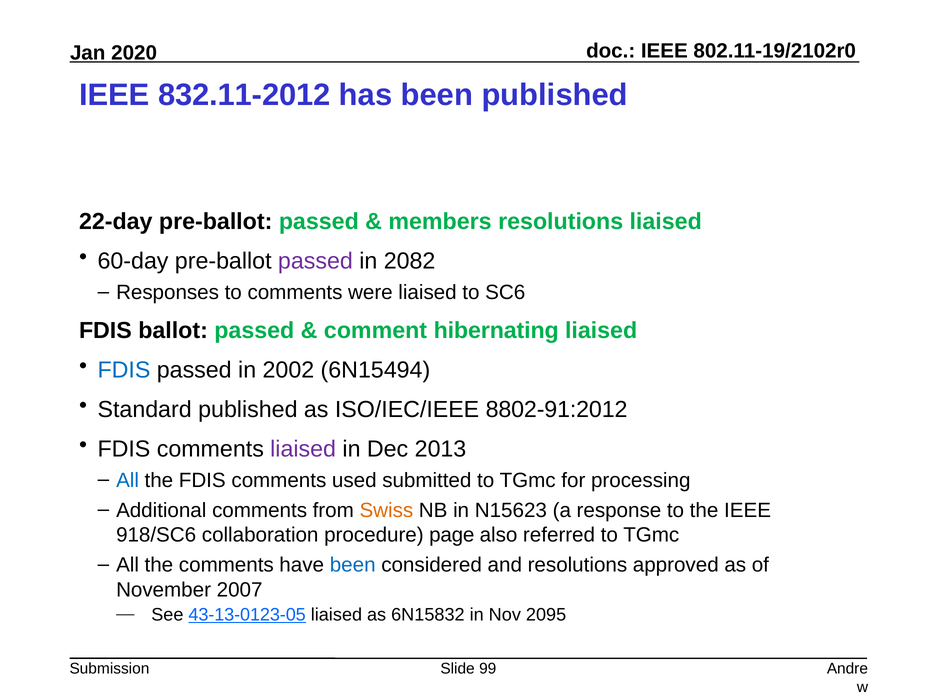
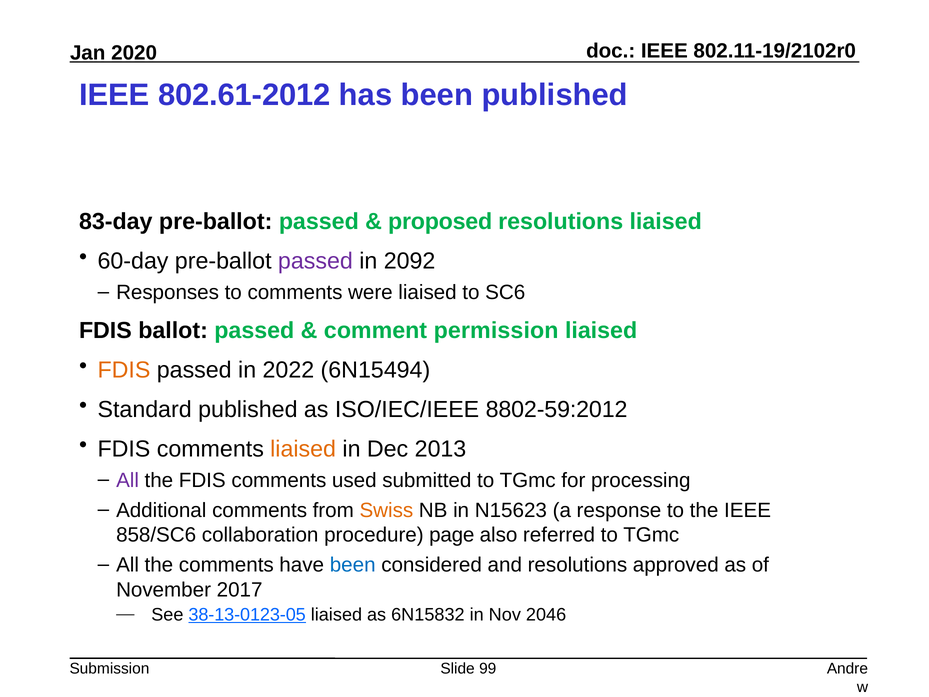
832.11-2012: 832.11-2012 -> 802.61-2012 (244, 95)
22-day: 22-day -> 83-day (116, 222)
members: members -> proposed (440, 222)
2082: 2082 -> 2092 (410, 261)
hibernating: hibernating -> permission (496, 330)
FDIS colour: blue -> orange (124, 370)
2002: 2002 -> 2022 (288, 370)
8802-91:2012: 8802-91:2012 -> 8802-59:2012 (557, 409)
liaised colour: purple -> orange (303, 449)
All colour: blue -> purple (128, 480)
918/SC6: 918/SC6 -> 858/SC6 (156, 535)
2007: 2007 -> 2017 (240, 590)
43-13-0123-05: 43-13-0123-05 -> 38-13-0123-05 (247, 614)
2095: 2095 -> 2046 (546, 614)
